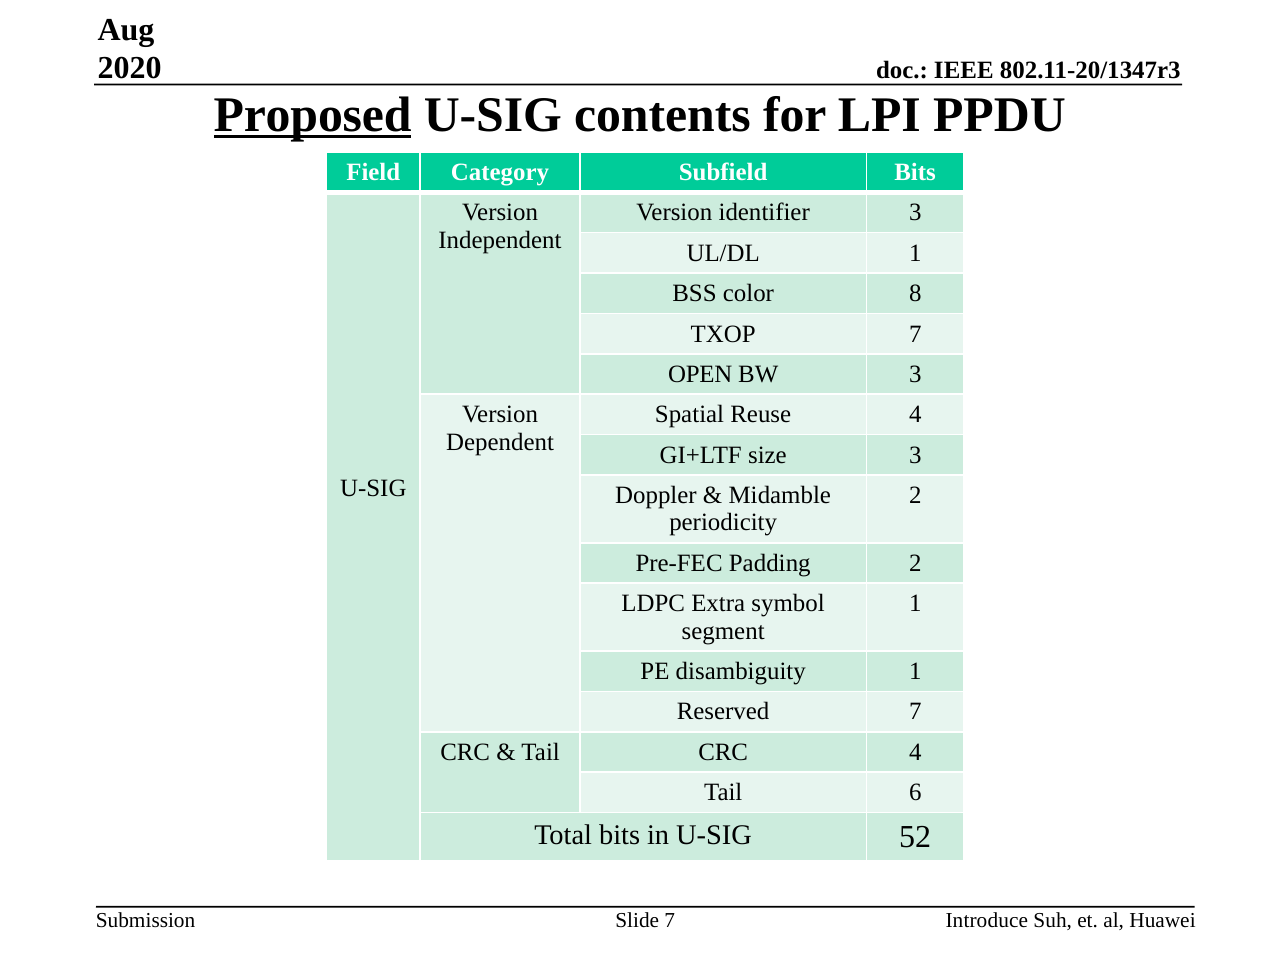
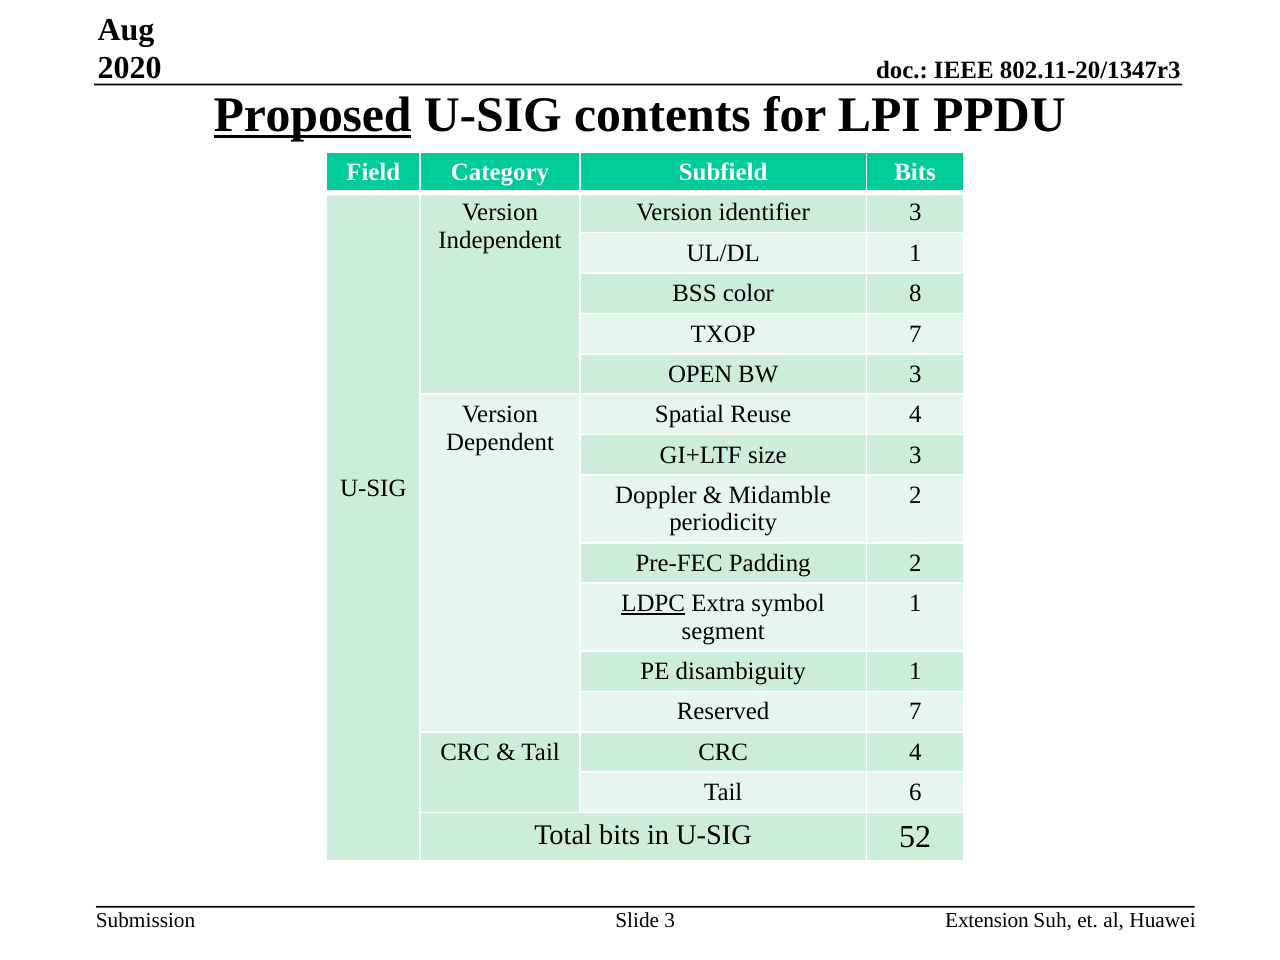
LDPC underline: none -> present (653, 604)
Slide 7: 7 -> 3 (670, 921)
Introduce: Introduce -> Extension (987, 921)
